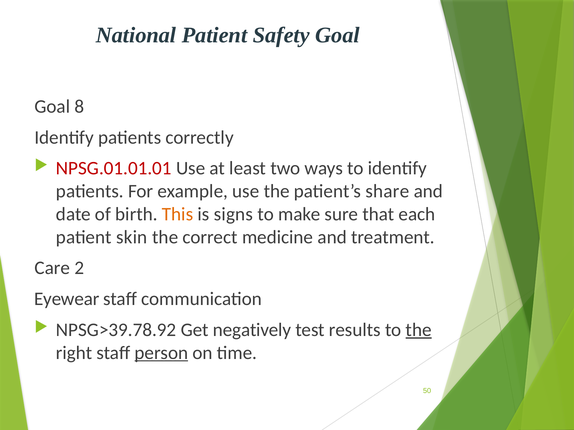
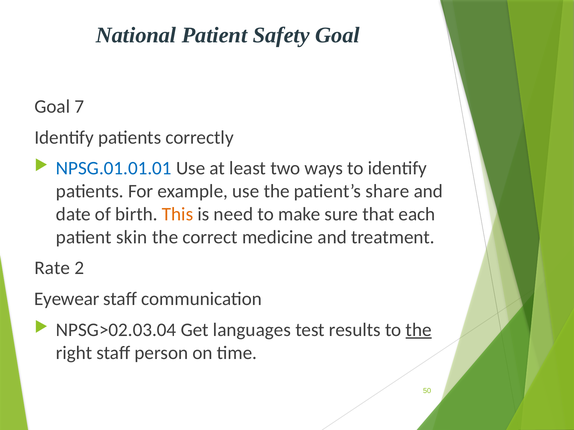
8: 8 -> 7 (79, 107)
NPSG.01.01.01 colour: red -> blue (114, 168)
signs: signs -> need (233, 214)
Care: Care -> Rate (52, 268)
NPSG>39.78.92: NPSG>39.78.92 -> NPSG>02.03.04 (116, 330)
negatively: negatively -> languages (252, 330)
person underline: present -> none (161, 353)
